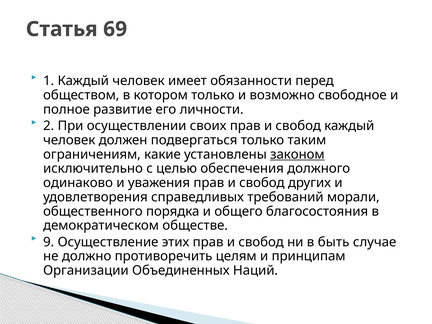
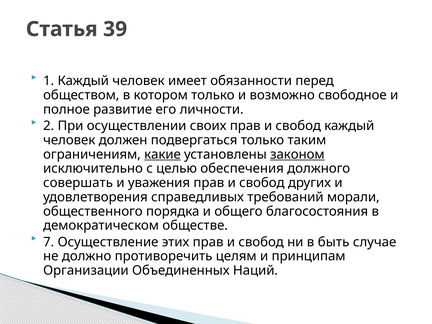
69: 69 -> 39 (115, 29)
какие underline: none -> present (162, 154)
одинаково: одинаково -> совершать (78, 183)
9: 9 -> 7 (49, 242)
